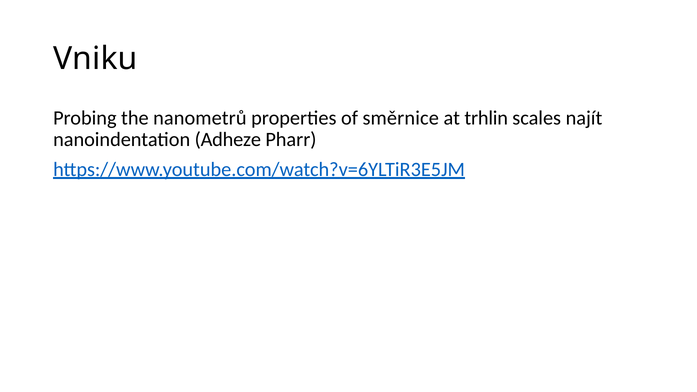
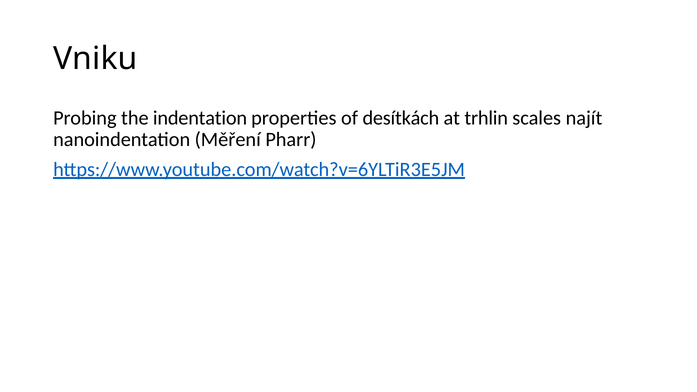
nanometrů: nanometrů -> indentation (200, 118)
směrnice: směrnice -> desítkách (401, 118)
Adheze: Adheze -> Měření (228, 140)
